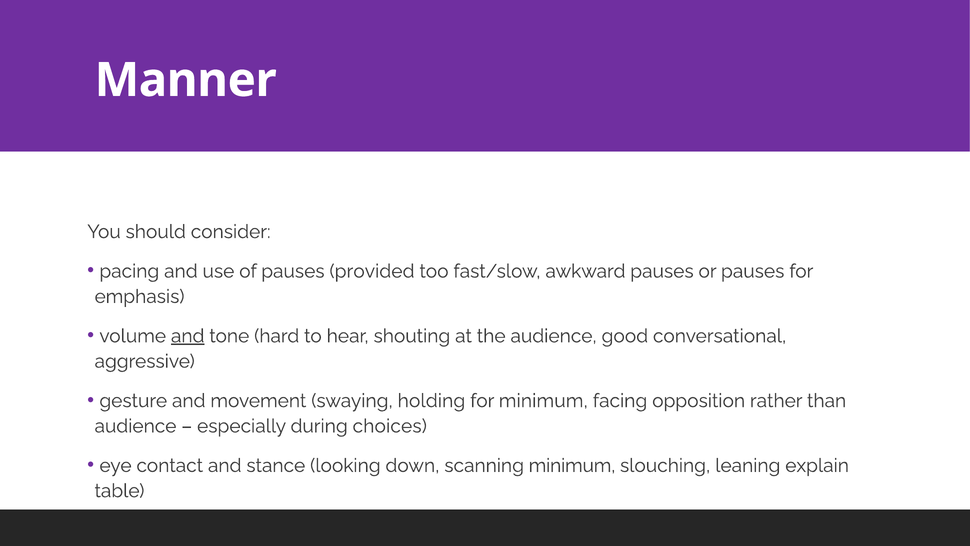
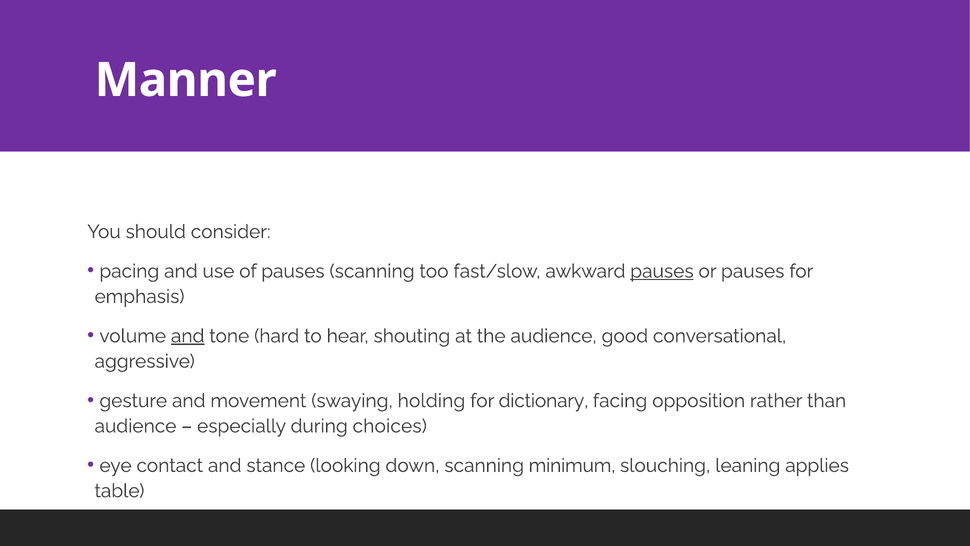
pauses provided: provided -> scanning (372, 271)
pauses underline: none -> present (662, 271)
for minimum: minimum -> dictionary (543, 401)
explain: explain -> applies (817, 465)
